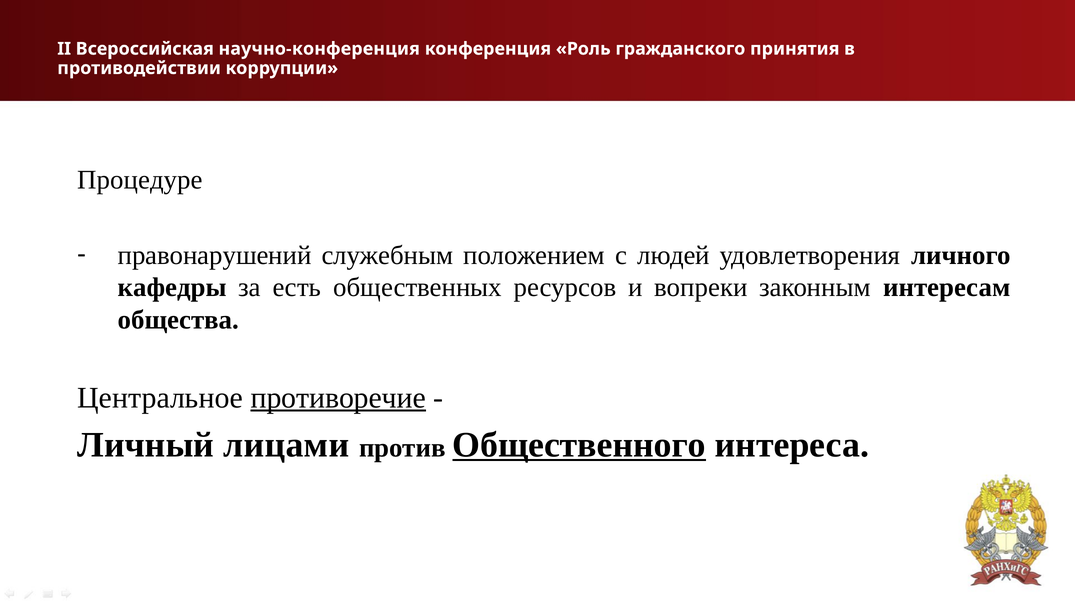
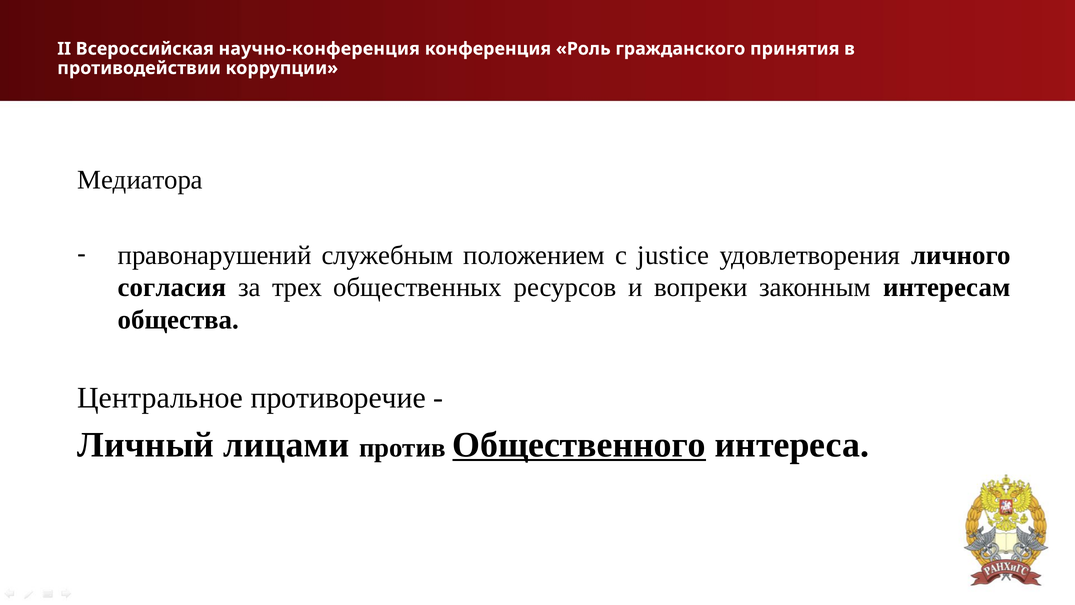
Процедуре: Процедуре -> Медиатора (140, 180)
людей: людей -> justice (673, 255)
кафедры: кафедры -> согласия (172, 287)
есть: есть -> трех (297, 287)
противоречие underline: present -> none (338, 397)
